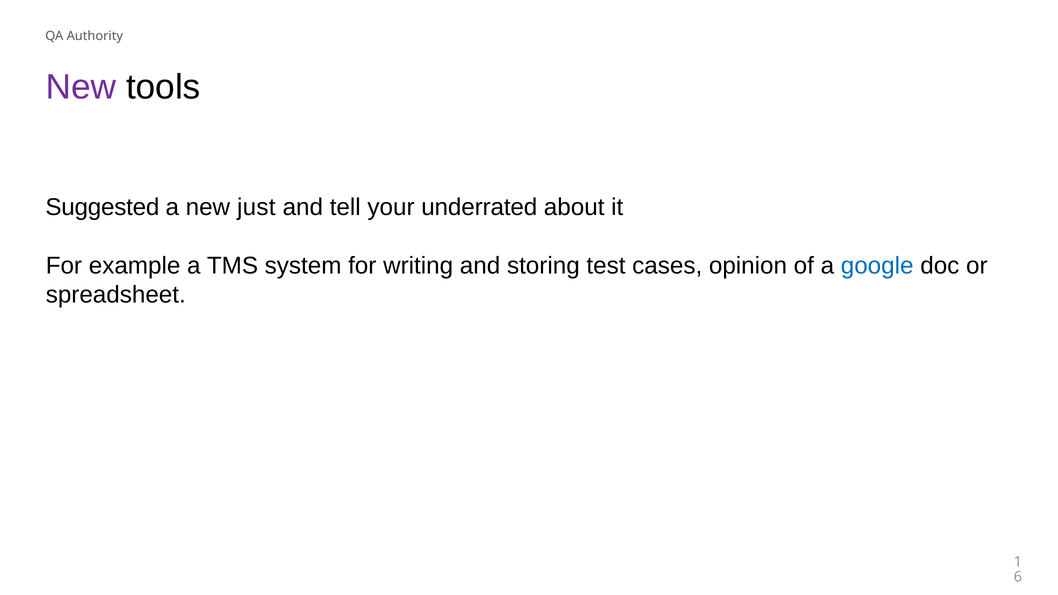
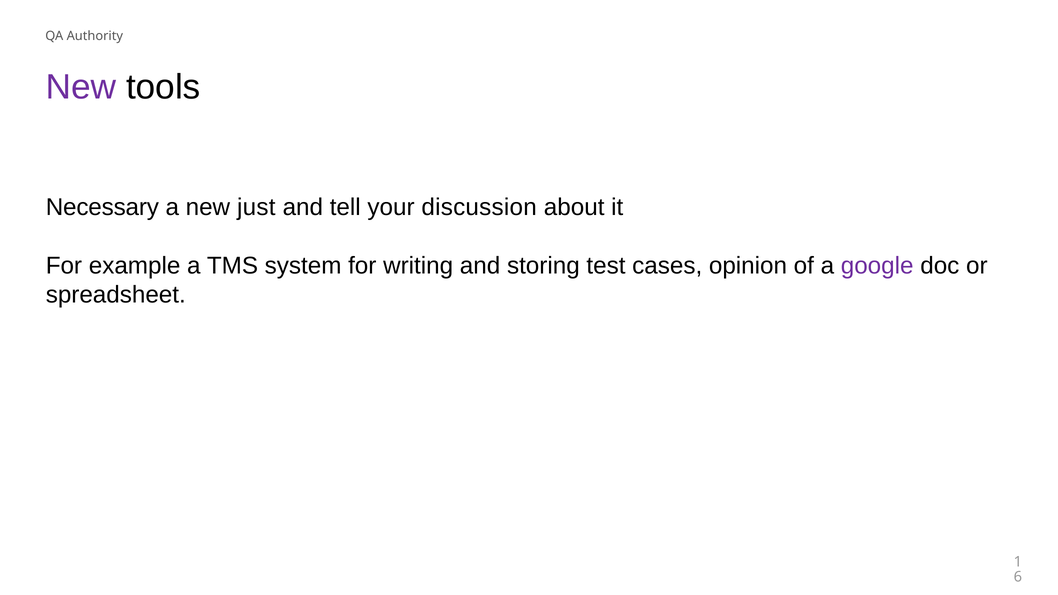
Suggested: Suggested -> Necessary (102, 208)
underrated: underrated -> discussion (479, 208)
google colour: blue -> purple (877, 266)
